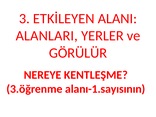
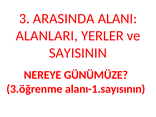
ETKİLEYEN: ETKİLEYEN -> ARASINDA (64, 19)
GÖRÜLÜR: GÖRÜLÜR -> SAYISININ (78, 53)
KENTLEŞME: KENTLEŞME -> GÜNÜMÜZE (96, 75)
